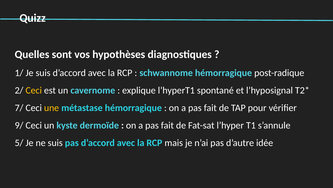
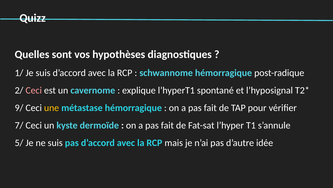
Ceci colour: yellow -> pink (34, 90)
7/: 7/ -> 9/ (19, 108)
9/: 9/ -> 7/ (19, 125)
